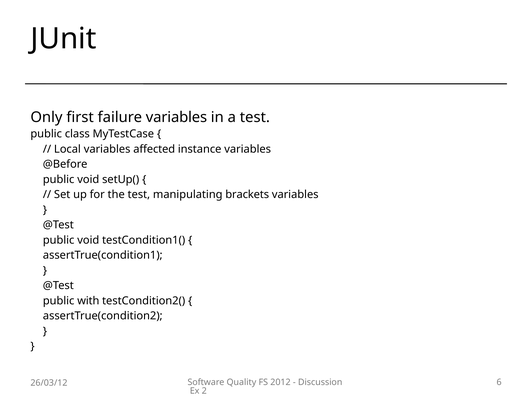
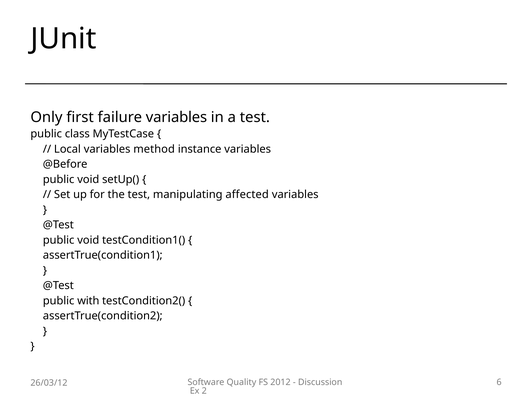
affected: affected -> method (154, 149)
brackets: brackets -> affected (247, 195)
